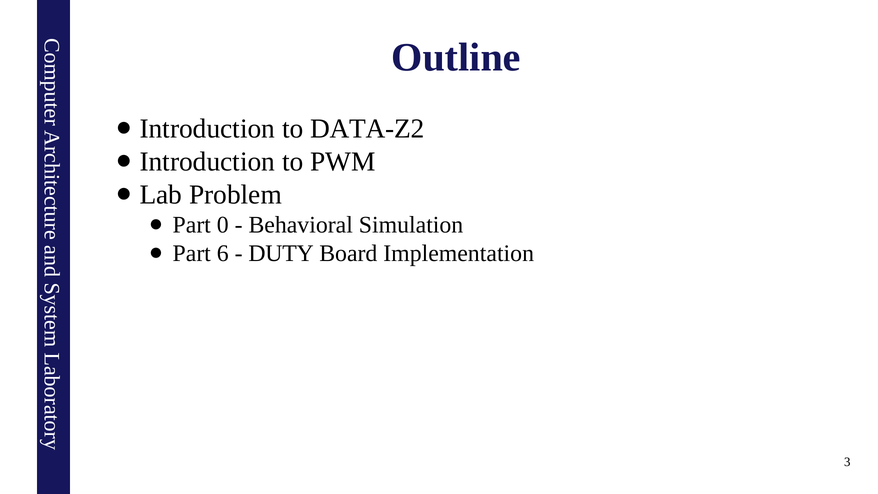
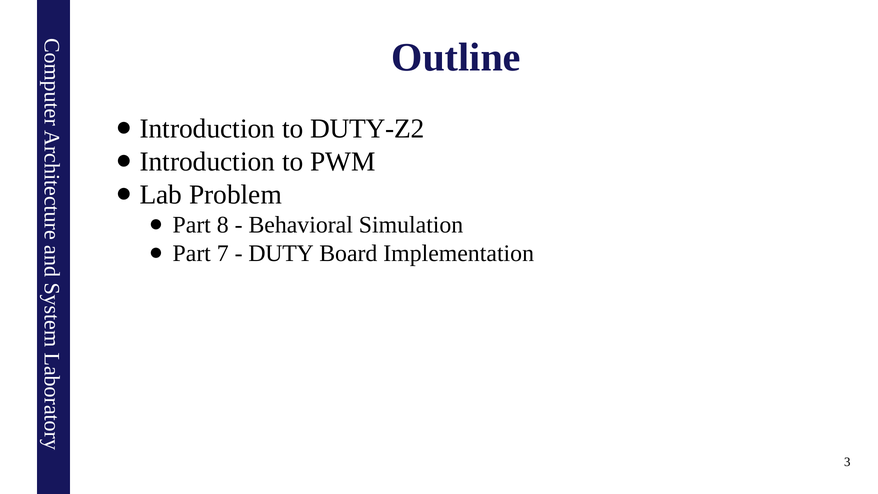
DATA-Z2: DATA-Z2 -> DUTY-Z2 (367, 129)
0: 0 -> 8 (223, 225)
6: 6 -> 7 (223, 253)
